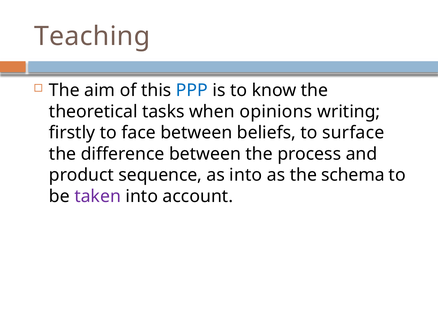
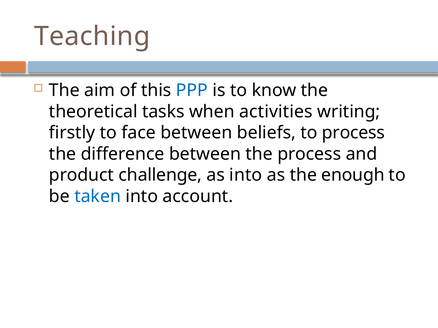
opinions: opinions -> activities (276, 112)
to surface: surface -> process (353, 133)
sequence: sequence -> challenge (160, 175)
schema: schema -> enough (353, 175)
taken colour: purple -> blue (98, 197)
